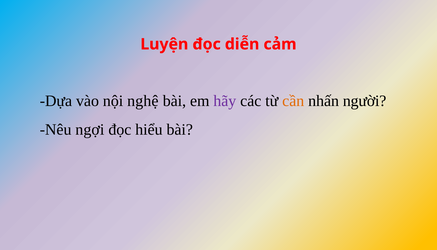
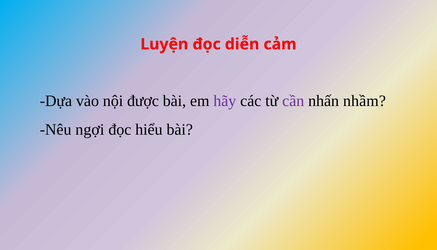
nghệ: nghệ -> được (143, 101)
cần colour: orange -> purple (293, 101)
người: người -> nhầm (364, 101)
